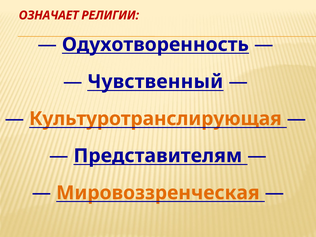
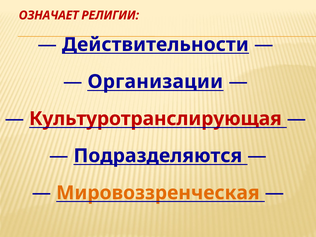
Одухотворенность: Одухотворенность -> Действительности (155, 45)
Чувственный: Чувственный -> Организации (155, 82)
Культуротранслирующая colour: orange -> red (155, 119)
Представителям: Представителям -> Подразделяются (158, 156)
